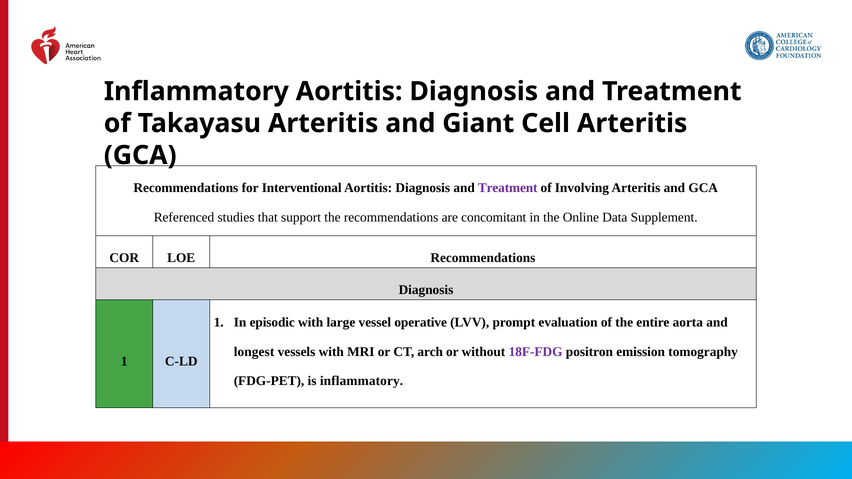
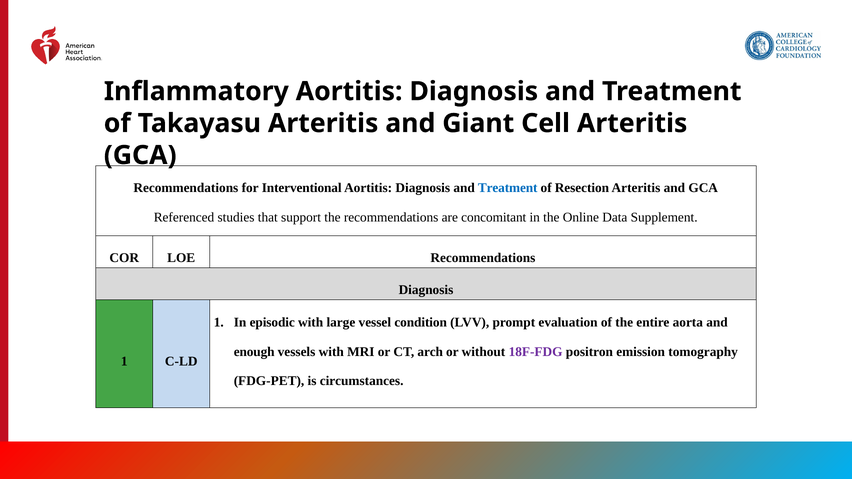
Treatment colour: purple -> blue (508, 188)
Involving: Involving -> Resection (582, 188)
operative: operative -> condition (421, 322)
longest: longest -> enough (254, 352)
is inflammatory: inflammatory -> circumstances (362, 381)
